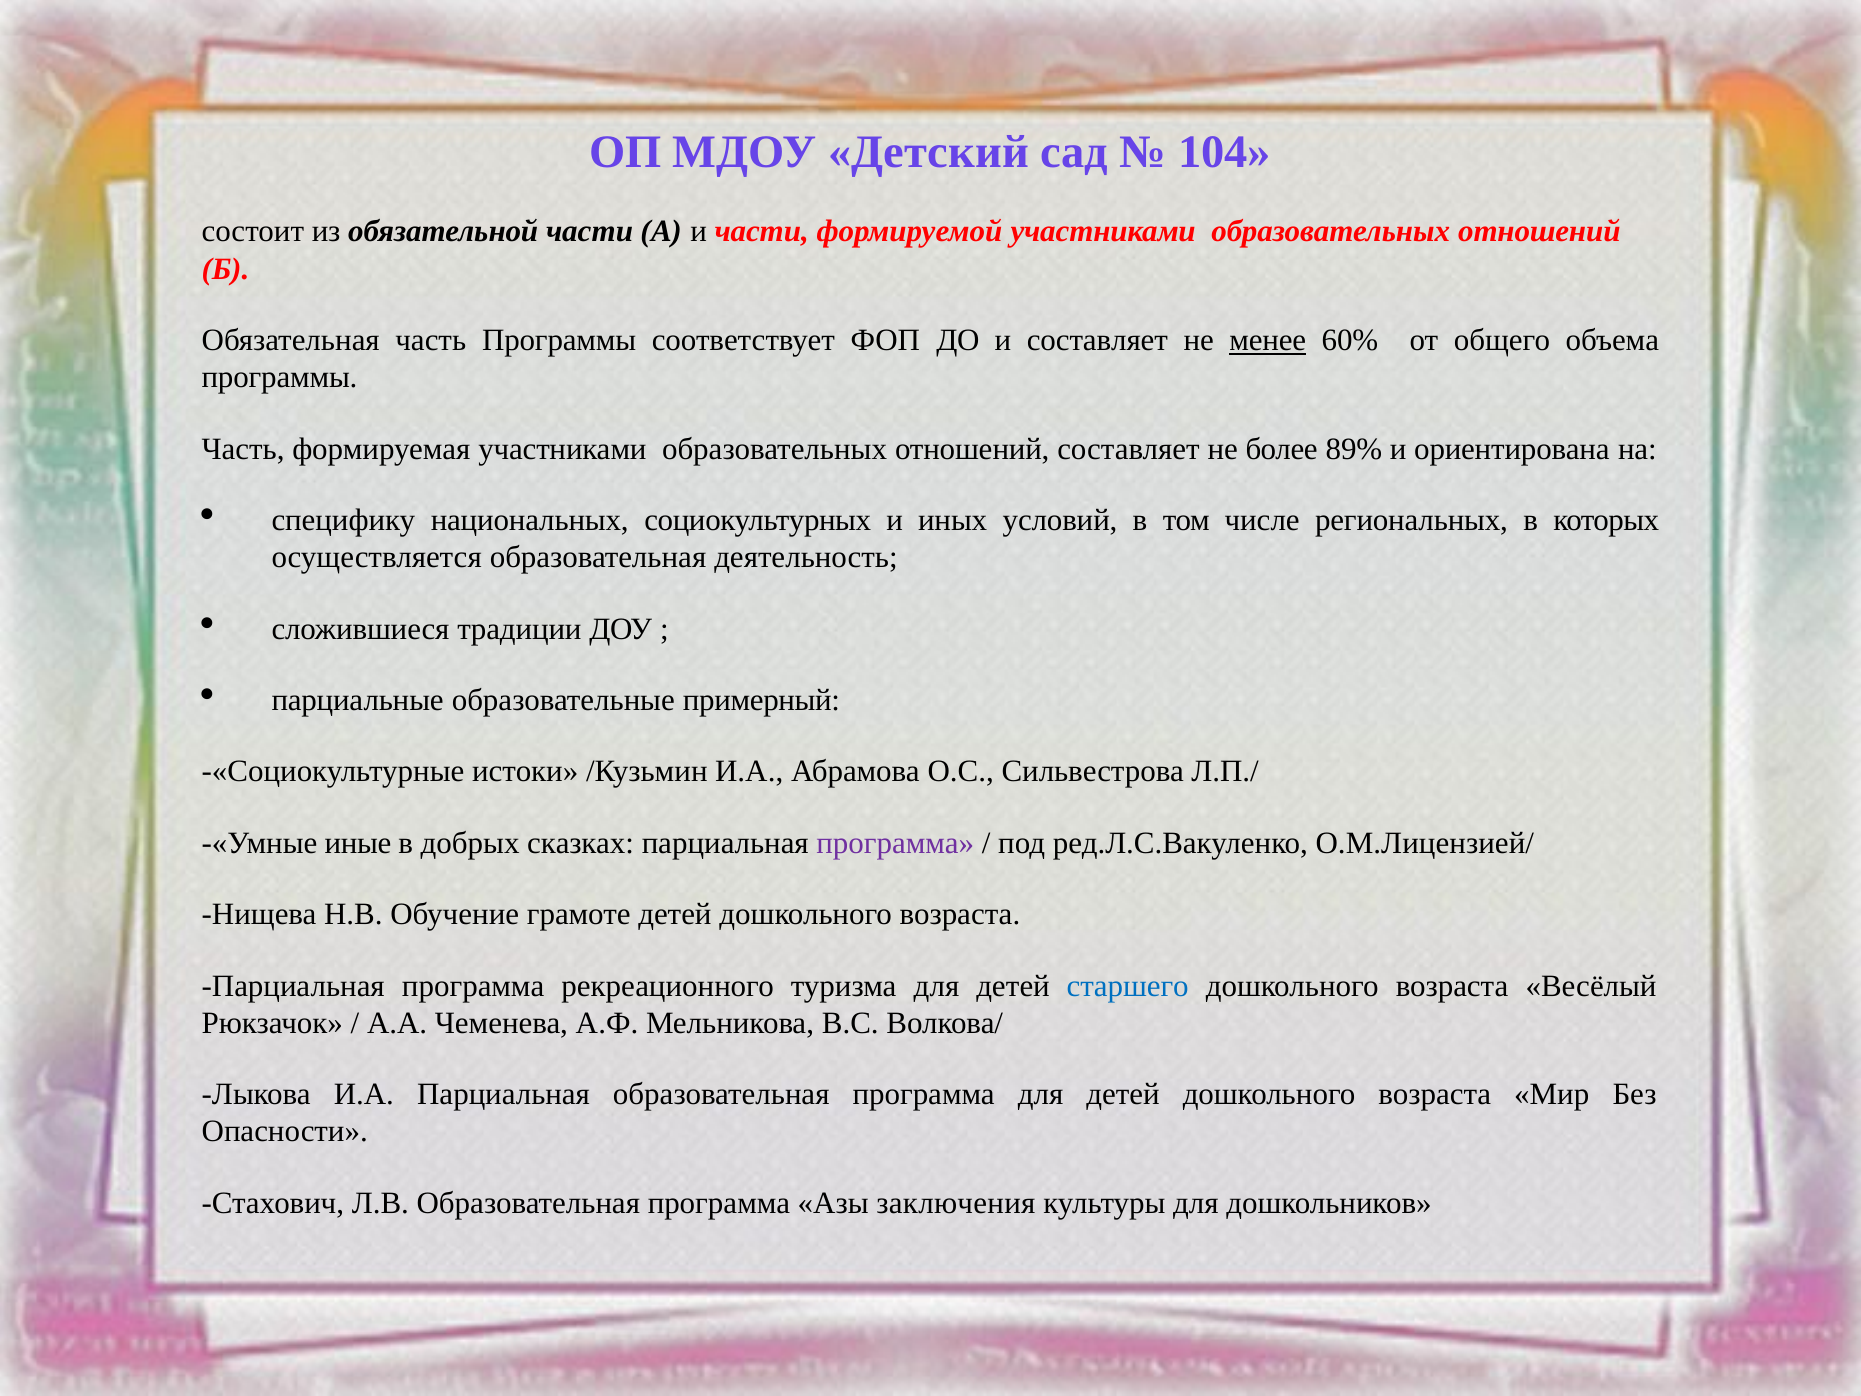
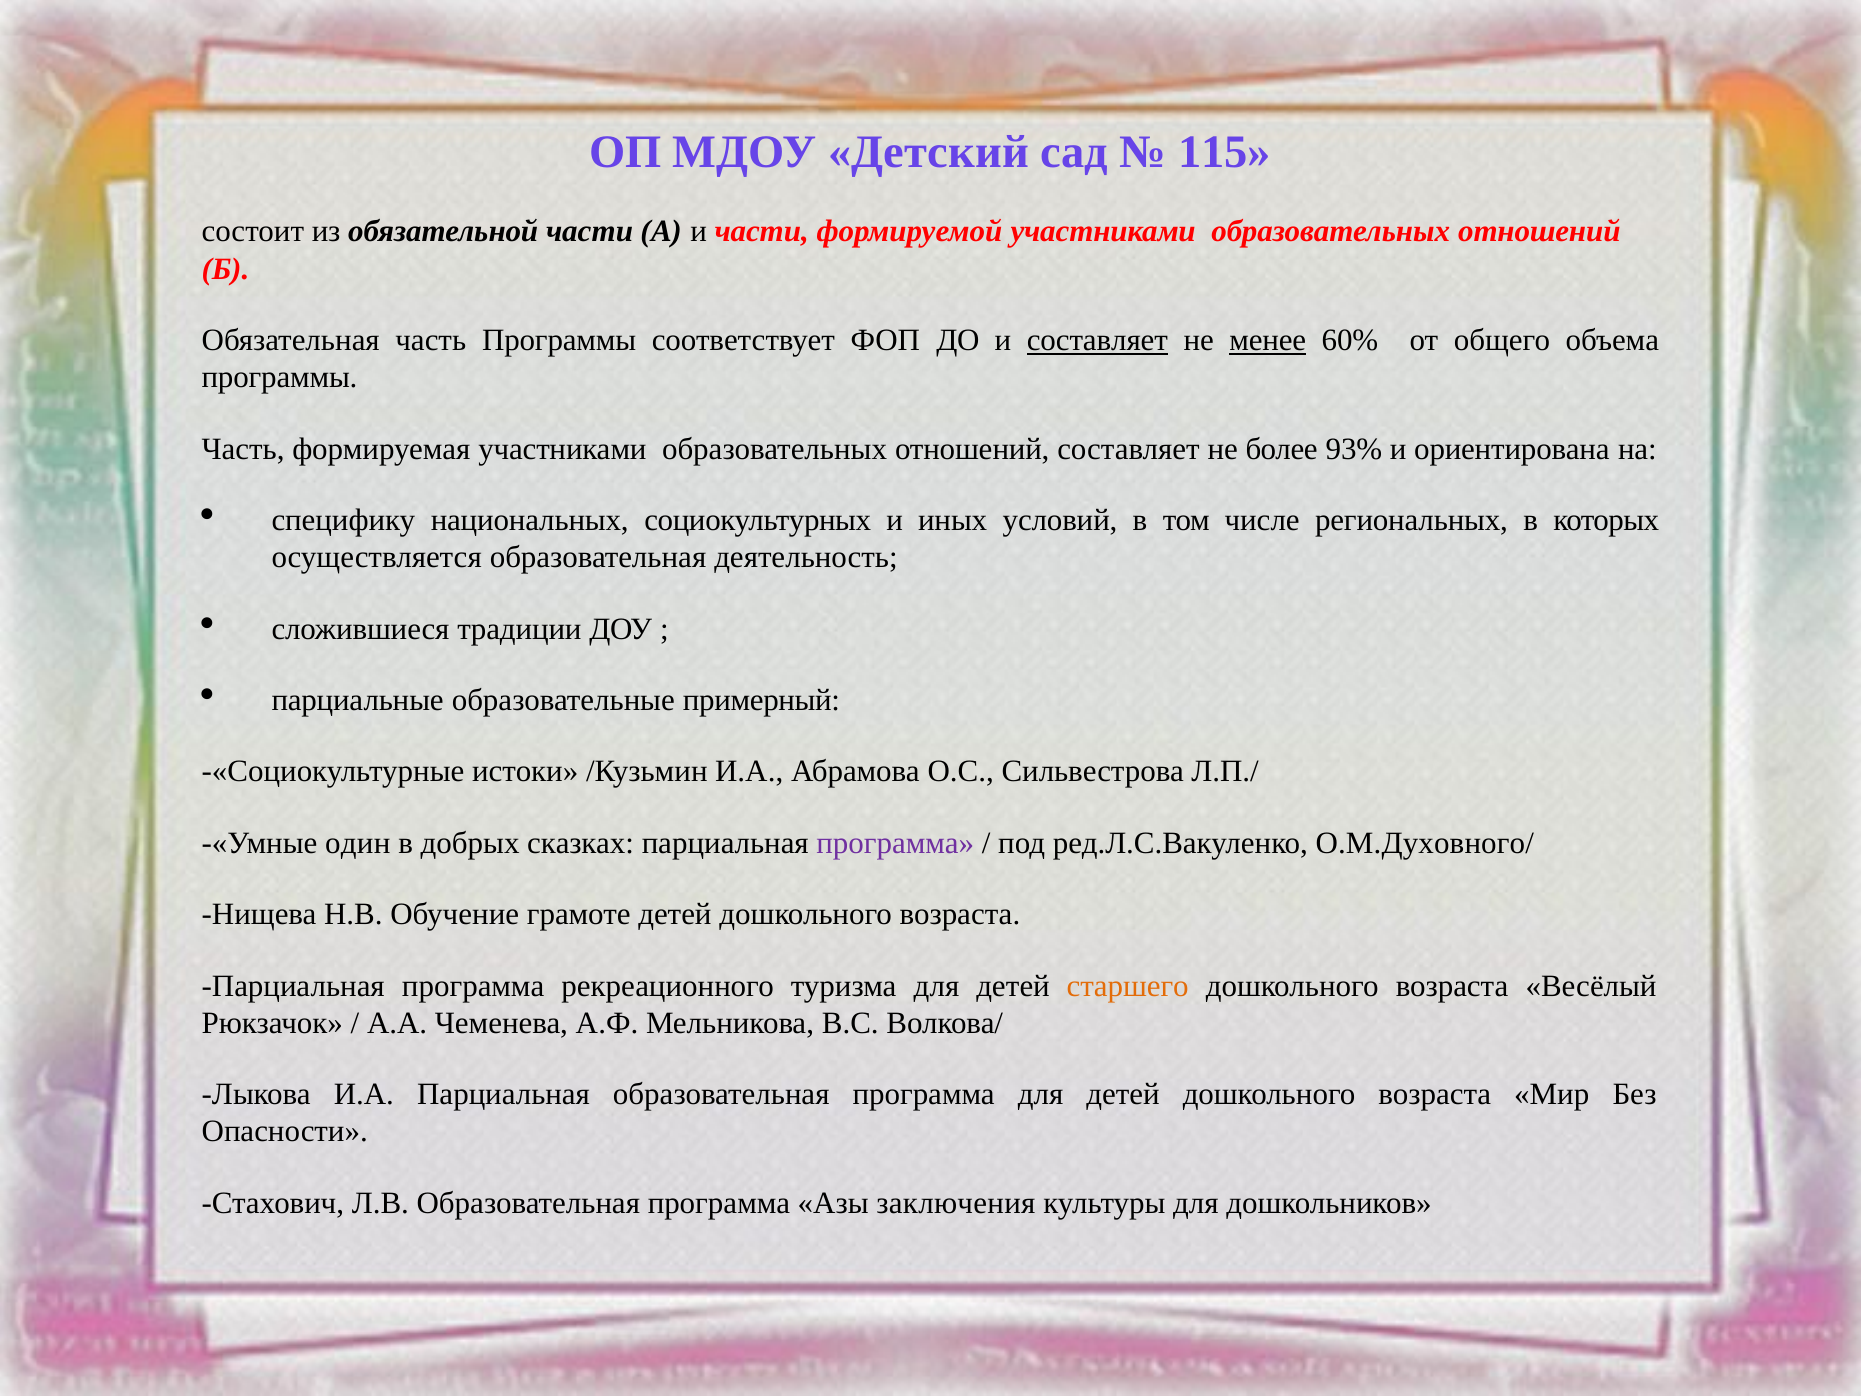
104: 104 -> 115 (1225, 152)
составляет underline: none -> present (1097, 340)
89%: 89% -> 93% (1354, 449)
иные: иные -> один (358, 843)
О.М.Лицензией/: О.М.Лицензией/ -> О.М.Духовного/ (1425, 843)
старшего colour: blue -> orange (1128, 986)
